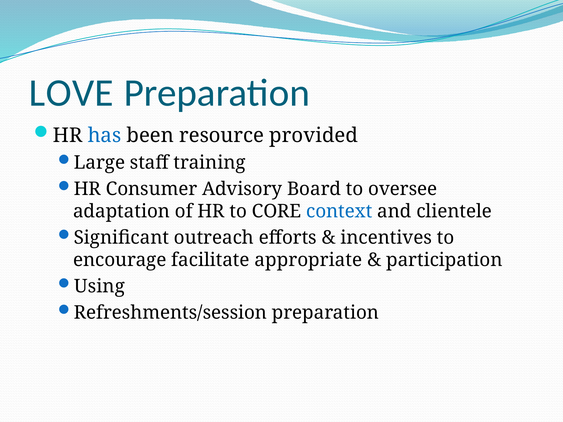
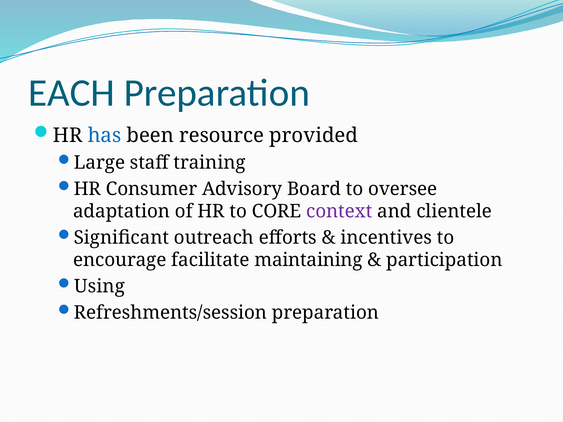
LOVE: LOVE -> EACH (72, 93)
context colour: blue -> purple (339, 211)
appropriate: appropriate -> maintaining (309, 260)
